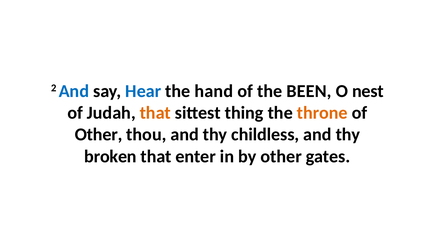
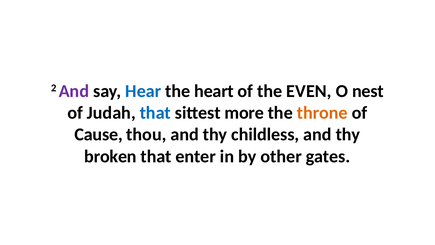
And colour: blue -> purple (74, 91)
hand: hand -> heart (214, 91)
BEEN: BEEN -> EVEN (309, 91)
that colour: orange -> blue (155, 113)
thing: thing -> more (244, 113)
Other: Other -> Cause (99, 134)
